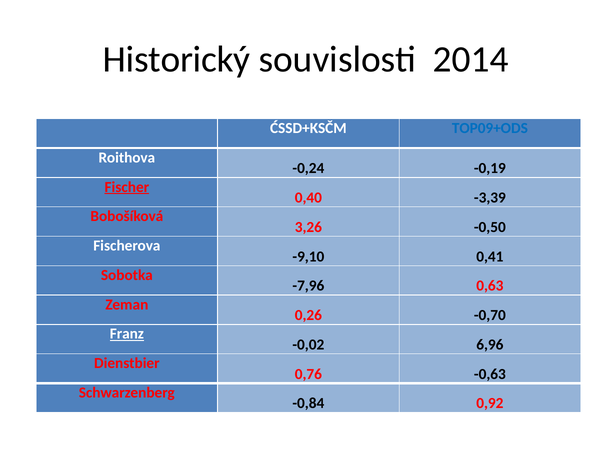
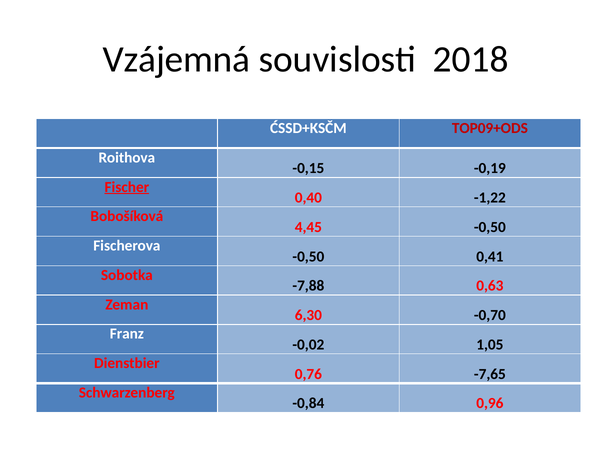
Historický: Historický -> Vzájemná (177, 59)
2014: 2014 -> 2018 (471, 59)
TOP09+ODS colour: blue -> red (490, 128)
-0,24: -0,24 -> -0,15 (308, 168)
-3,39: -3,39 -> -1,22 (490, 198)
3,26: 3,26 -> 4,45 (308, 227)
-9,10: -9,10 -> -0,50 (308, 256)
-7,96: -7,96 -> -7,88 (308, 286)
0,26: 0,26 -> 6,30 (308, 315)
Franz underline: present -> none (127, 334)
6,96: 6,96 -> 1,05 (490, 345)
-0,63: -0,63 -> -7,65 (490, 374)
0,92: 0,92 -> 0,96 (490, 403)
